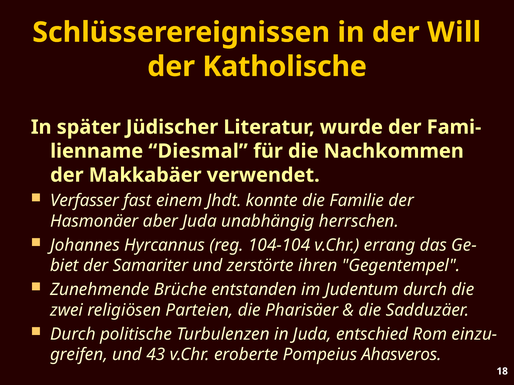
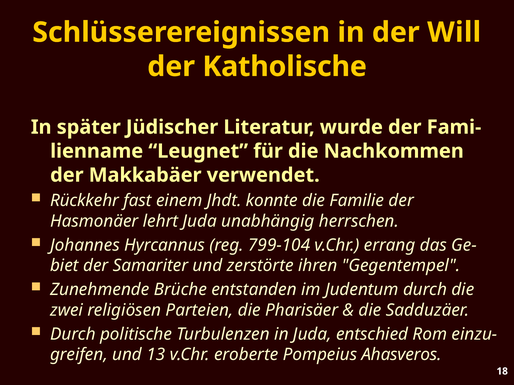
Diesmal: Diesmal -> Leugnet (198, 151)
Verfasser: Verfasser -> Rückkehr (85, 201)
aber: aber -> lehrt (161, 221)
104-104: 104-104 -> 799-104 (279, 245)
43: 43 -> 13 (156, 355)
